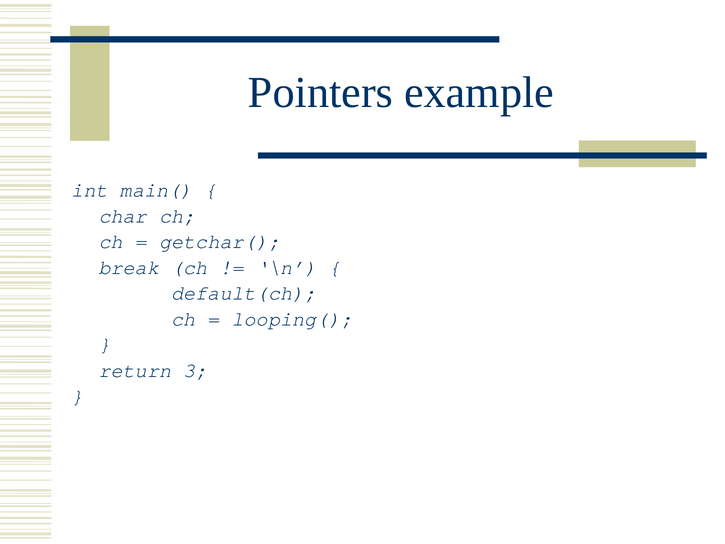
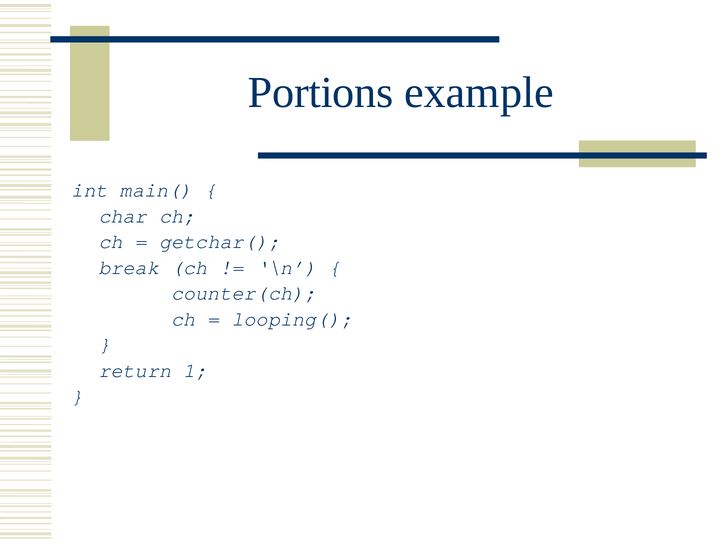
Pointers: Pointers -> Portions (321, 93)
default(ch: default(ch -> counter(ch (244, 293)
3: 3 -> 1 (195, 370)
